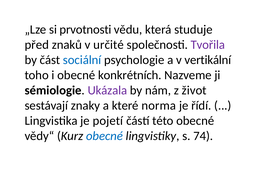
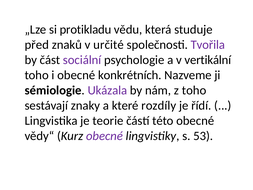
prvotnosti: prvotnosti -> protikladu (85, 29)
sociální colour: blue -> purple (82, 60)
z život: život -> toho (194, 90)
norma: norma -> rozdíly (159, 105)
pojetí: pojetí -> teorie (108, 121)
obecné colour: blue -> purple (104, 136)
74: 74 -> 53 (203, 136)
